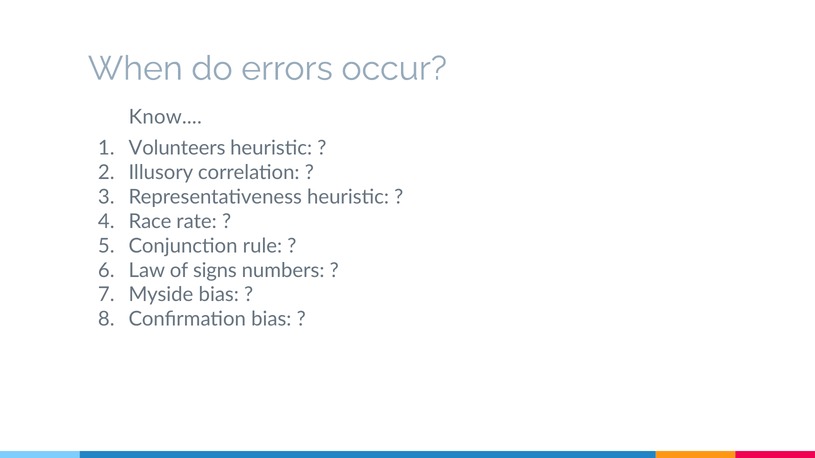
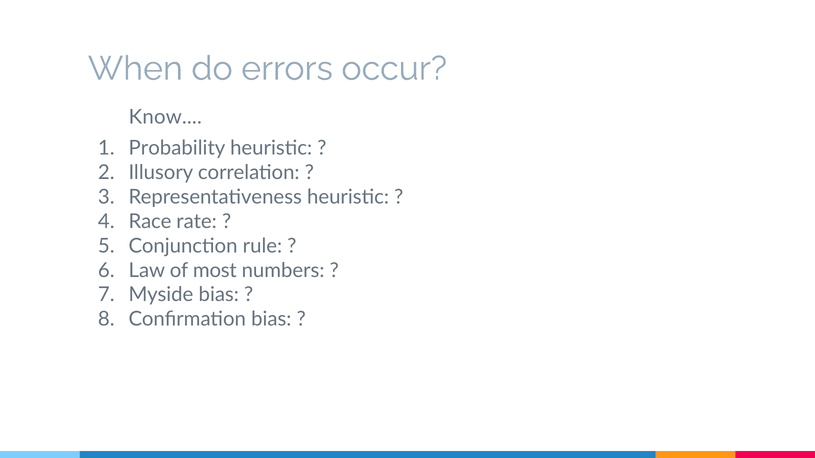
Volunteers: Volunteers -> Probability (177, 148)
signs: signs -> most (215, 271)
